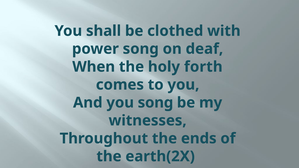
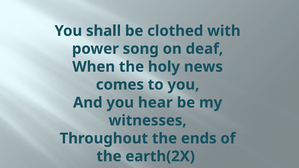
forth: forth -> news (203, 67)
you song: song -> hear (155, 103)
